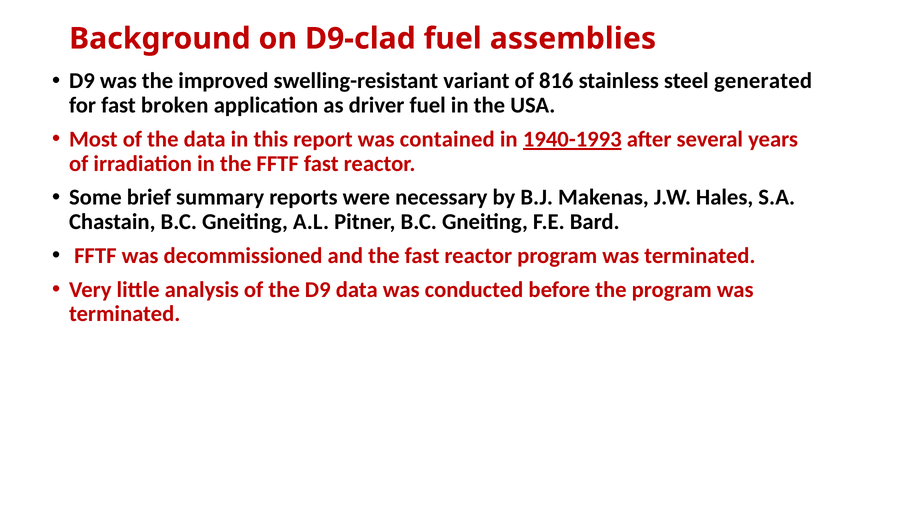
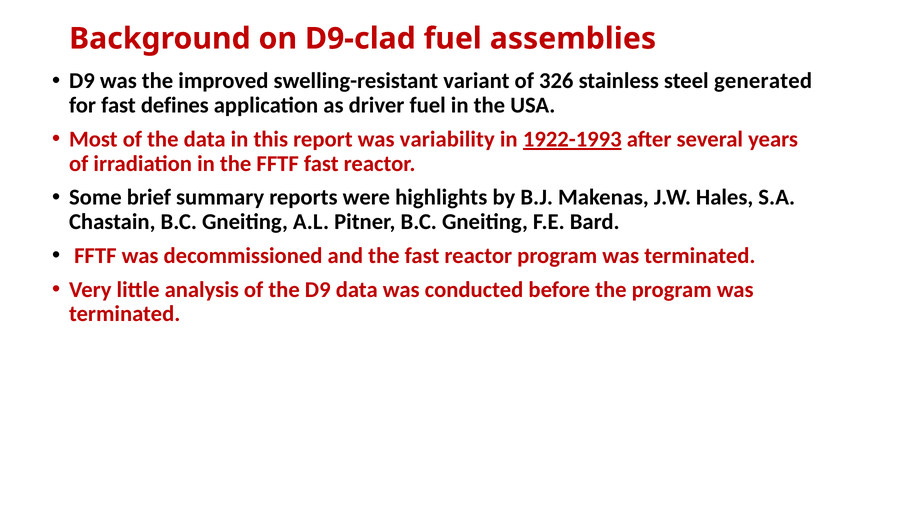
816: 816 -> 326 (556, 81)
broken: broken -> defines (175, 105)
contained: contained -> variability (447, 139)
1940-1993: 1940-1993 -> 1922-1993 (572, 139)
were necessary: necessary -> highlights (441, 198)
